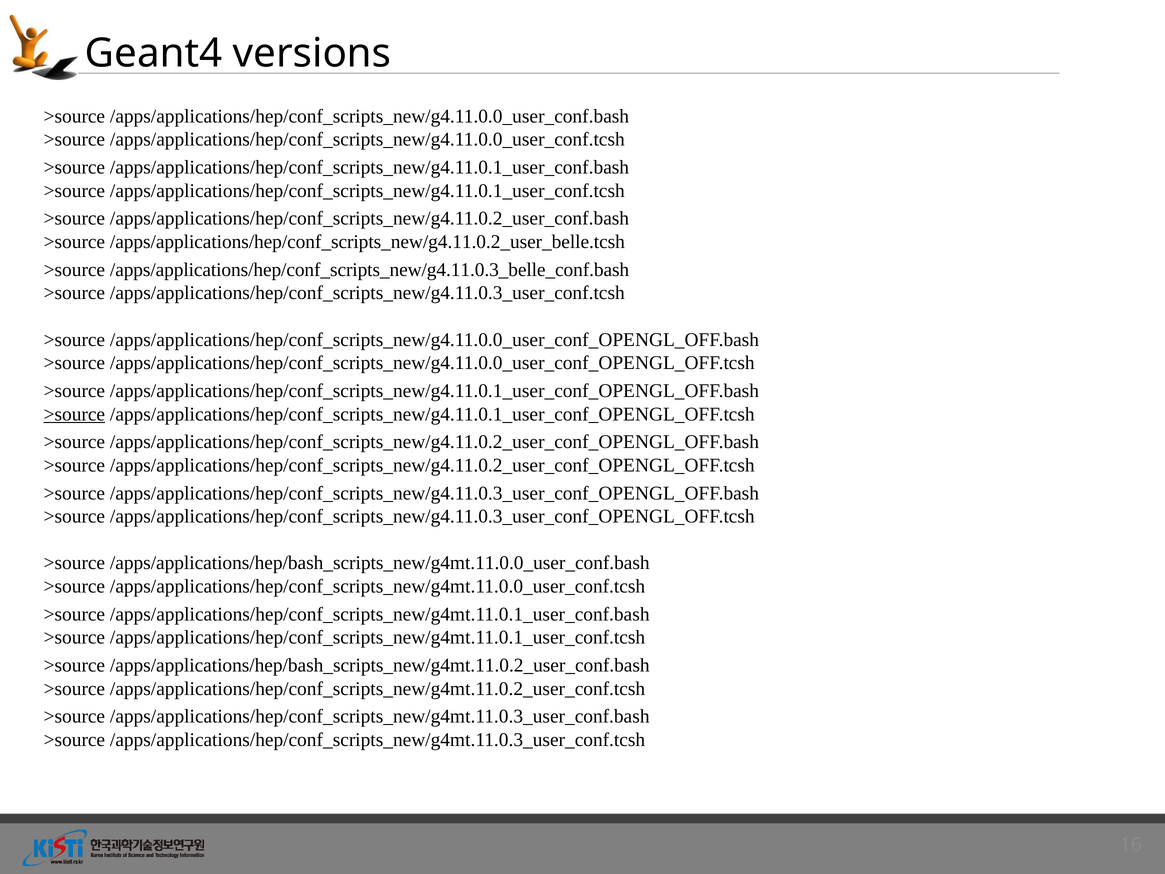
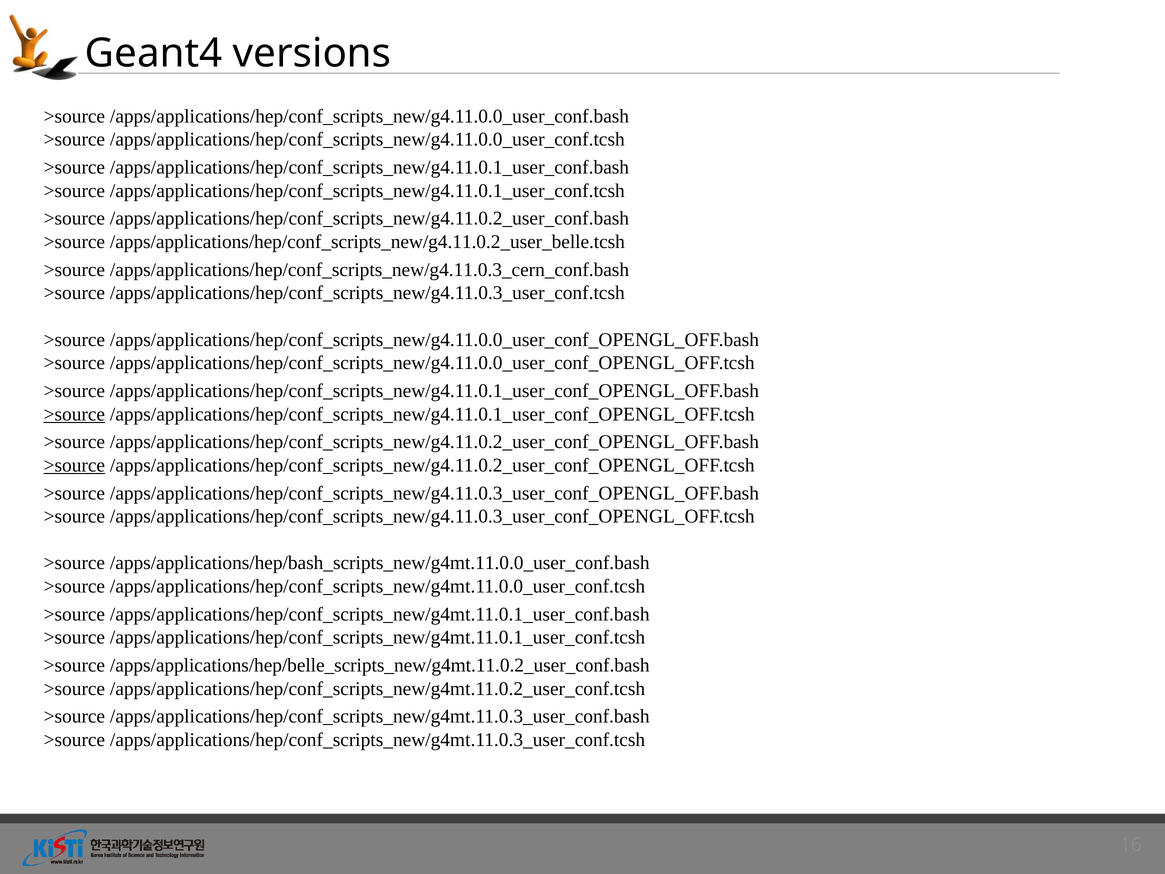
/apps/applications/hep/conf_scripts_new/g4.11.0.3_belle_conf.bash: /apps/applications/hep/conf_scripts_new/g4.11.0.3_belle_conf.bash -> /apps/applications/hep/conf_scripts_new/g4.11.0.3_cern_conf.bash (370, 270)
>source underline: none -> present (74, 465)
/apps/applications/hep/bash_scripts_new/g4mt.11.0.2_user_conf.bash: /apps/applications/hep/bash_scripts_new/g4mt.11.0.2_user_conf.bash -> /apps/applications/hep/belle_scripts_new/g4mt.11.0.2_user_conf.bash (380, 665)
